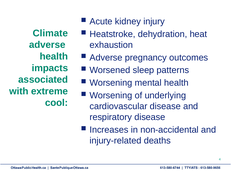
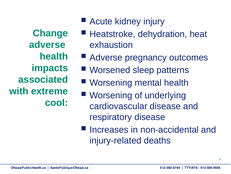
Climate: Climate -> Change (50, 33)
